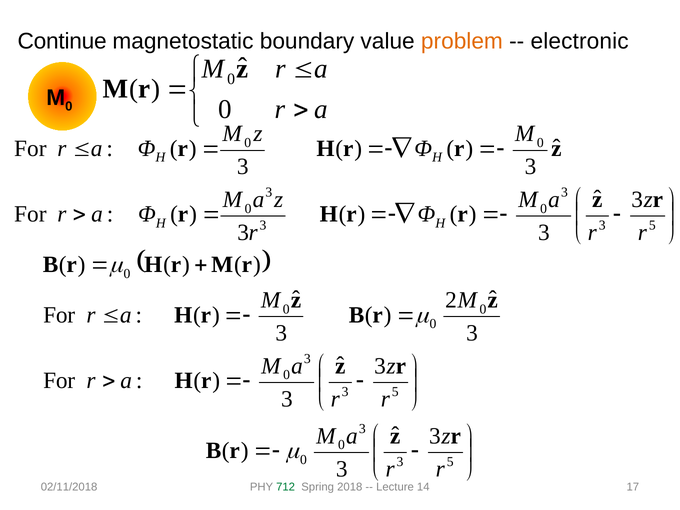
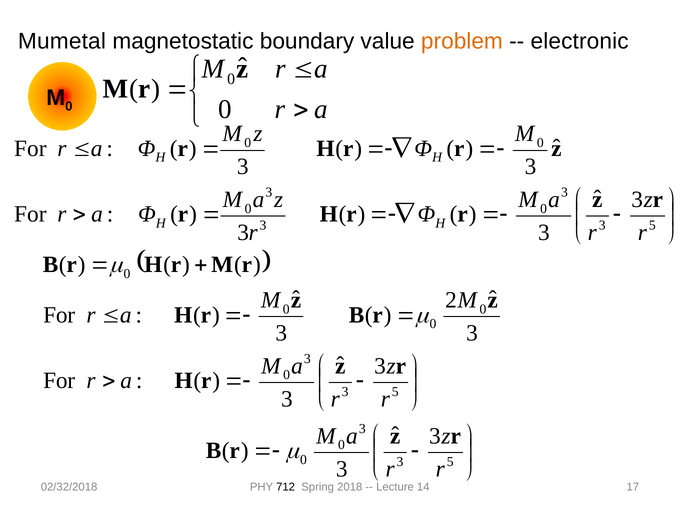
Continue: Continue -> Mumetal (62, 41)
02/11/2018: 02/11/2018 -> 02/32/2018 (69, 487)
712 colour: green -> black (286, 487)
